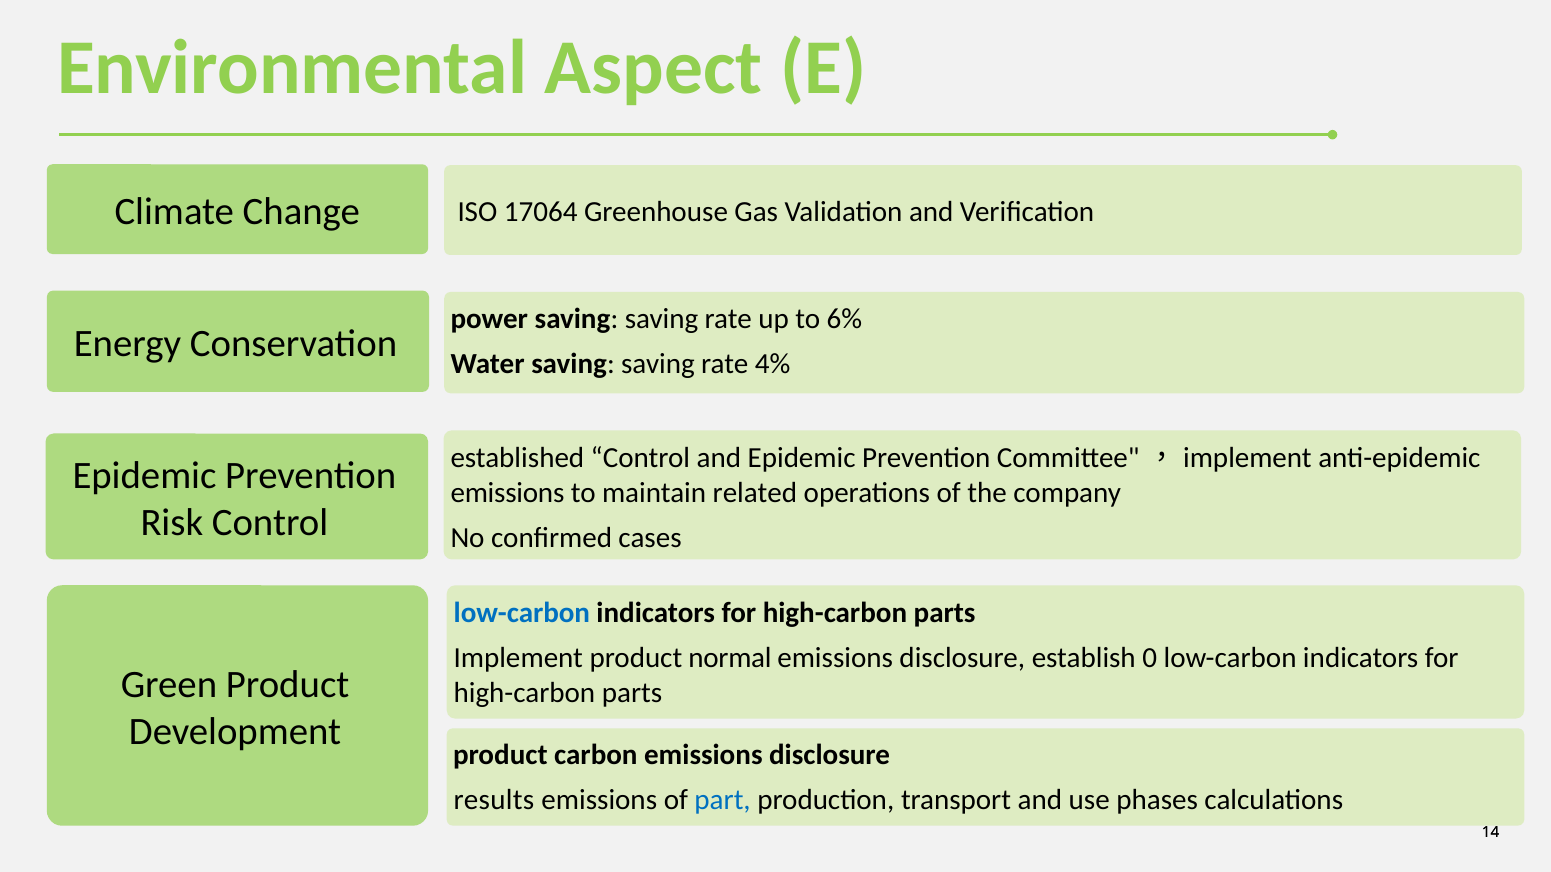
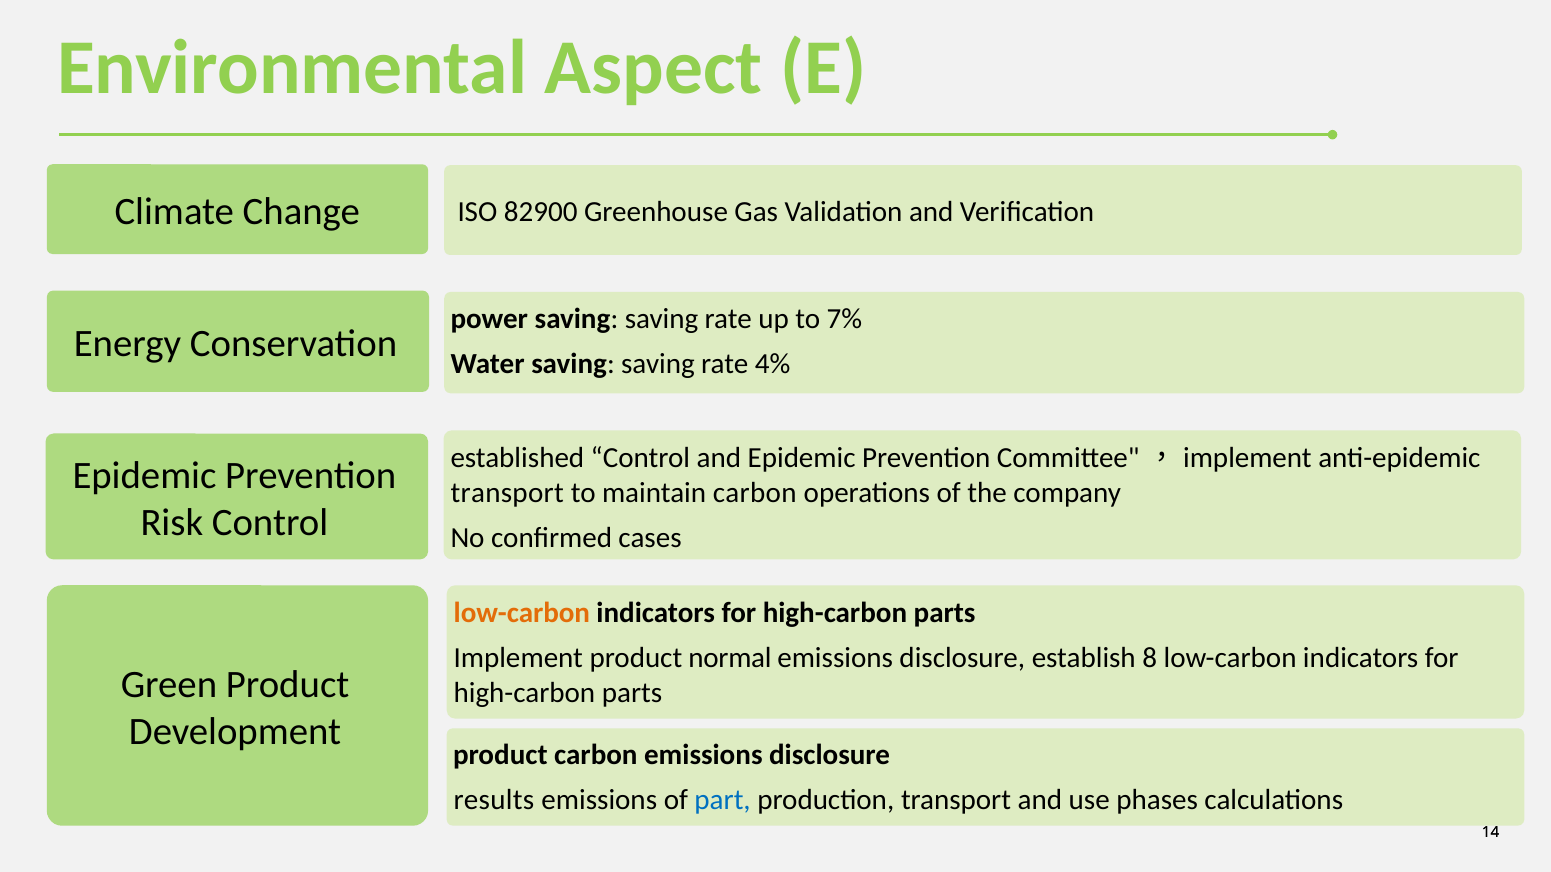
17064: 17064 -> 82900 (541, 212)
6%: 6% -> 7% (844, 319)
emissions: emissions -> transport (507, 493)
maintain related: related -> carbon (755, 493)
low-carbon colour: blue -> orange (522, 613)
0: 0 -> 8 (1150, 658)
